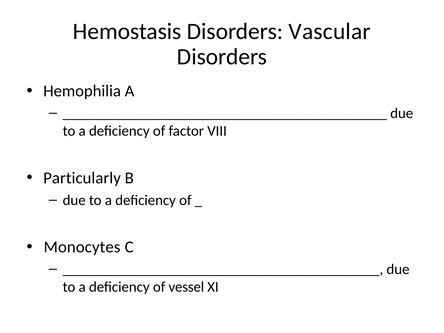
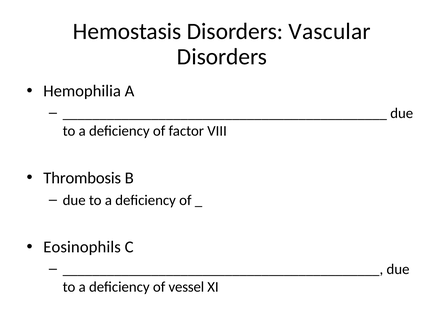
Particularly: Particularly -> Thrombosis (82, 178)
Monocytes: Monocytes -> Eosinophils (82, 247)
